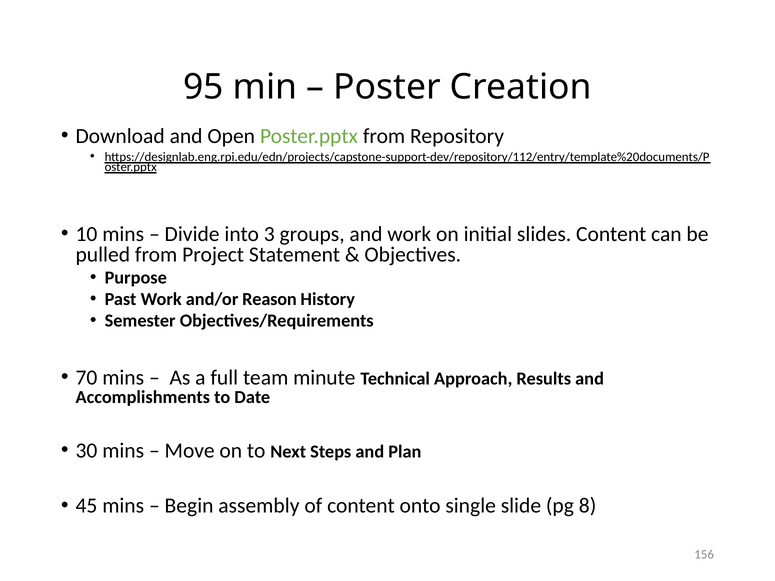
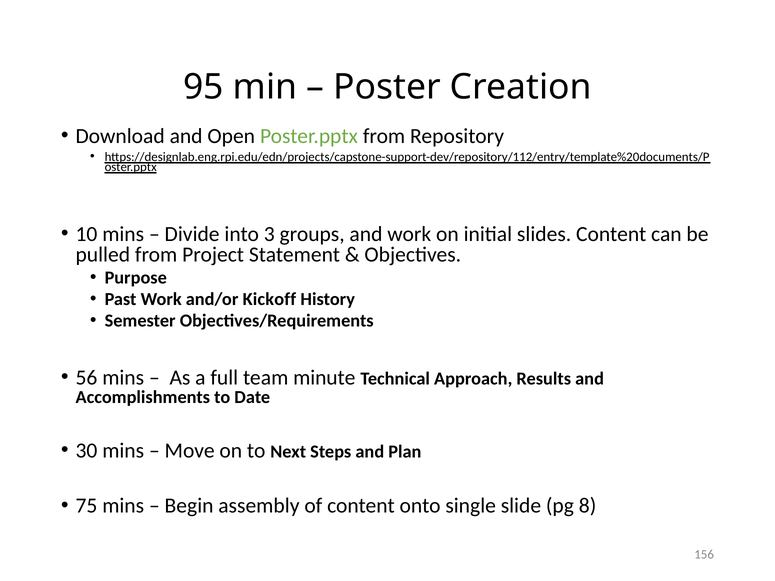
Reason: Reason -> Kickoff (269, 299)
70: 70 -> 56 (86, 378)
45: 45 -> 75 (86, 506)
